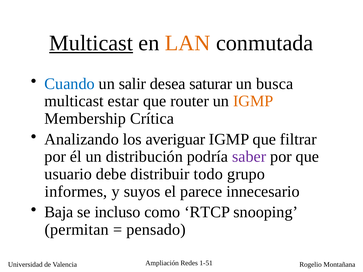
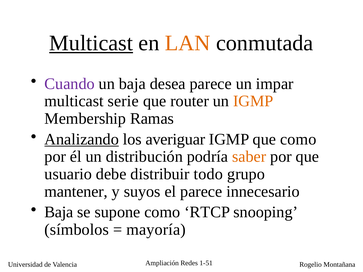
Cuando colour: blue -> purple (70, 84)
un salir: salir -> baja (132, 84)
desea saturar: saturar -> parece (211, 84)
busca: busca -> impar (275, 84)
estar: estar -> serie (123, 101)
Crítica: Crítica -> Ramas (152, 119)
Analizando underline: none -> present (82, 139)
que filtrar: filtrar -> como (298, 139)
saber colour: purple -> orange (249, 157)
informes: informes -> mantener (76, 192)
incluso: incluso -> supone (117, 212)
permitan: permitan -> símbolos (77, 230)
pensado: pensado -> mayoría (156, 230)
